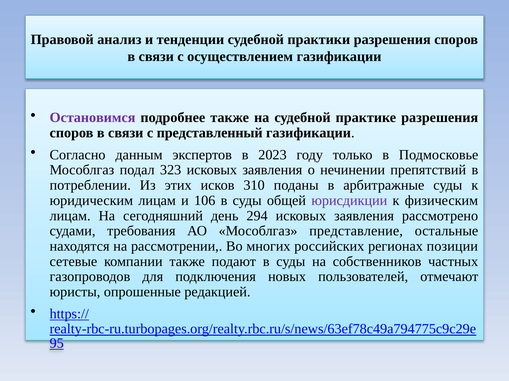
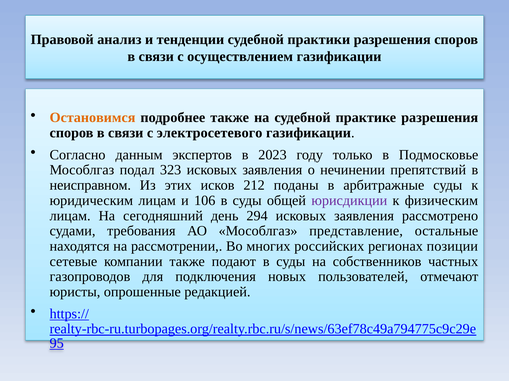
Остановимся colour: purple -> orange (93, 118)
представленный: представленный -> электросетевого (210, 133)
потреблении: потреблении -> неисправном (90, 186)
310: 310 -> 212 (254, 186)
